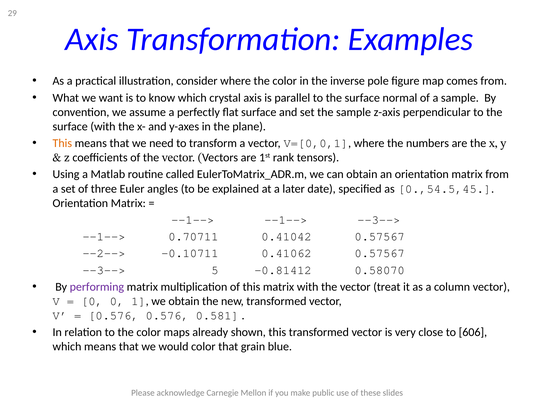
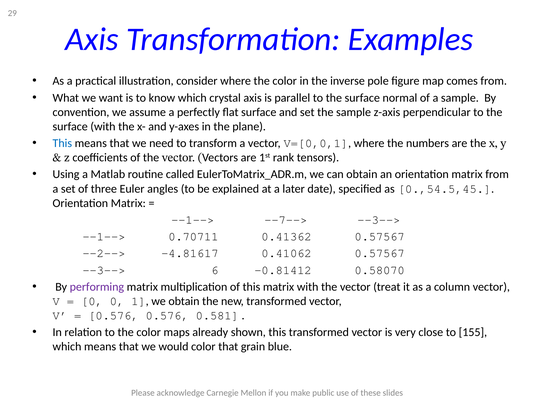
This colour: orange -> blue (62, 143)
--1--> --1-->: --1--> -> --7--> (286, 220)
0.41042: 0.41042 -> 0.41362 (286, 237)
-0.10711: -0.10711 -> -4.81617 (190, 253)
5: 5 -> 6 (215, 270)
606: 606 -> 155 (473, 333)
